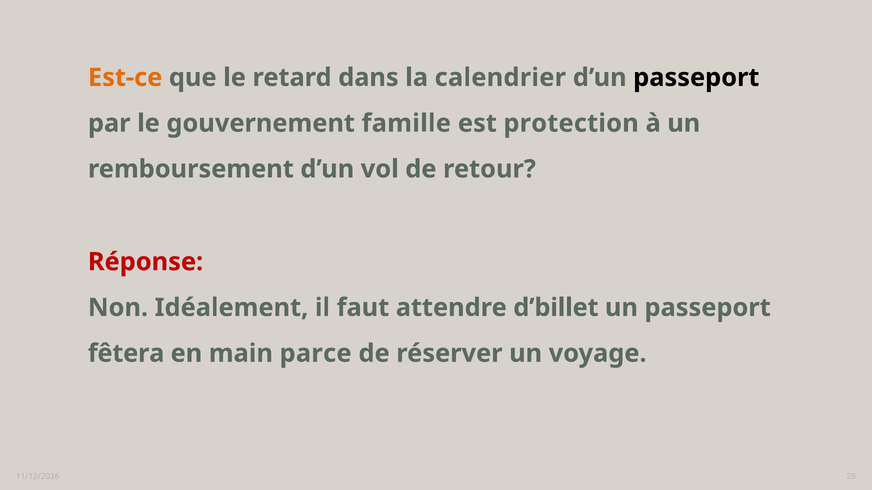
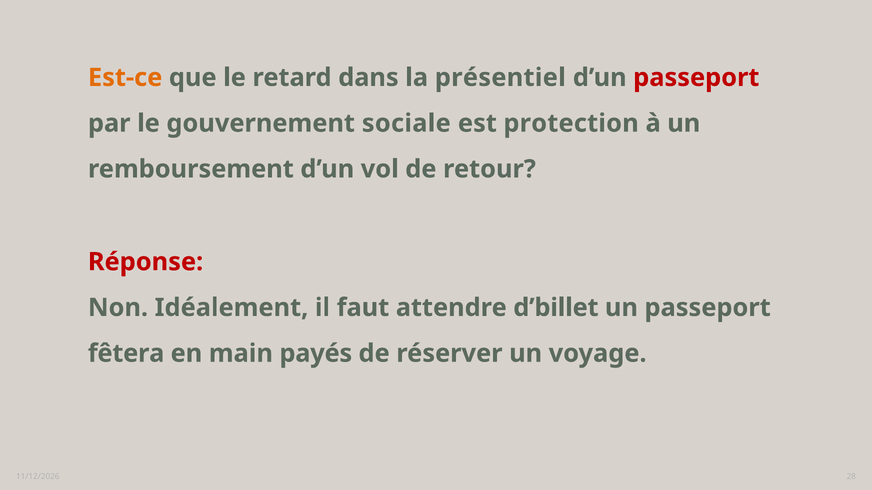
calendrier: calendrier -> présentiel (500, 78)
passeport colour: black -> red (696, 78)
famille: famille -> sociale (406, 123)
parce: parce -> payés (316, 354)
